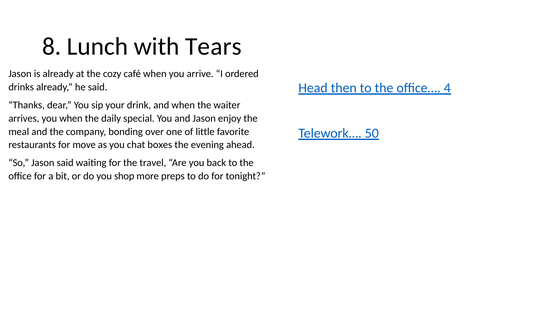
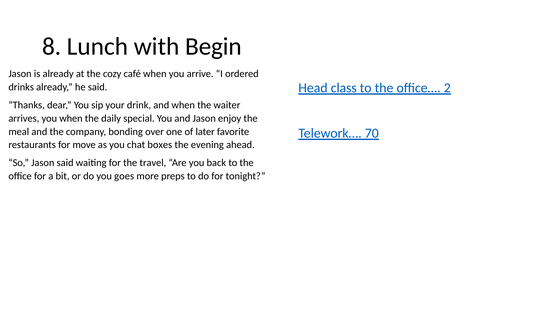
Tears: Tears -> Begin (214, 46)
then: then -> class (344, 88)
4: 4 -> 2 (447, 88)
little: little -> later (205, 131)
50: 50 -> 70 (372, 133)
shop: shop -> goes (124, 176)
